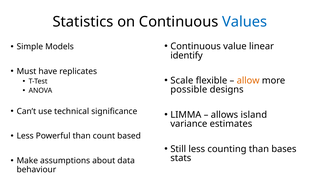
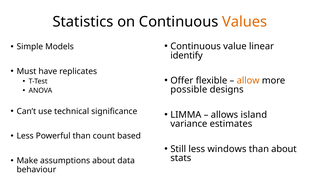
Values colour: blue -> orange (245, 22)
Scale: Scale -> Offer (182, 81)
counting: counting -> windows (227, 149)
than bases: bases -> about (284, 149)
